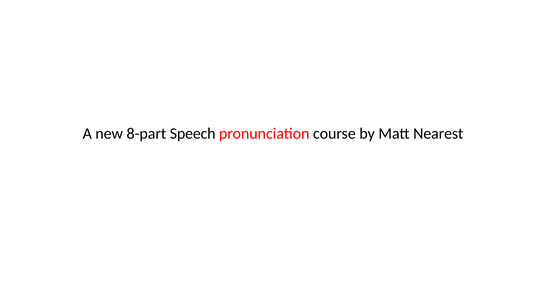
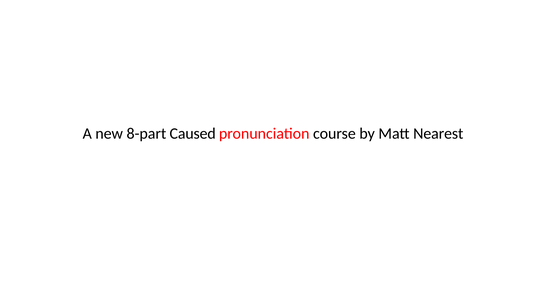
Speech: Speech -> Caused (193, 134)
